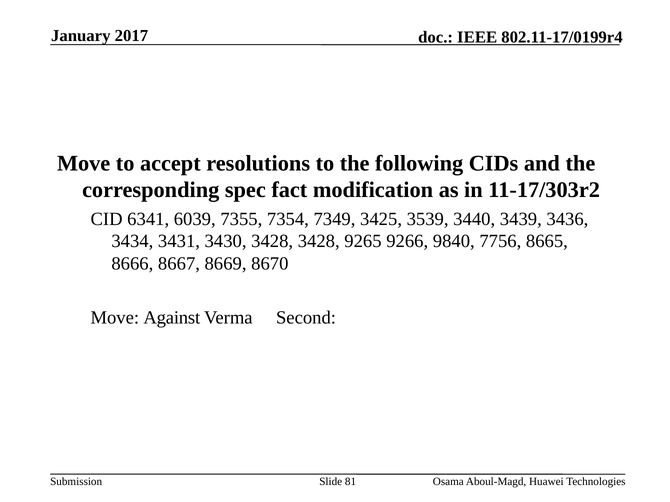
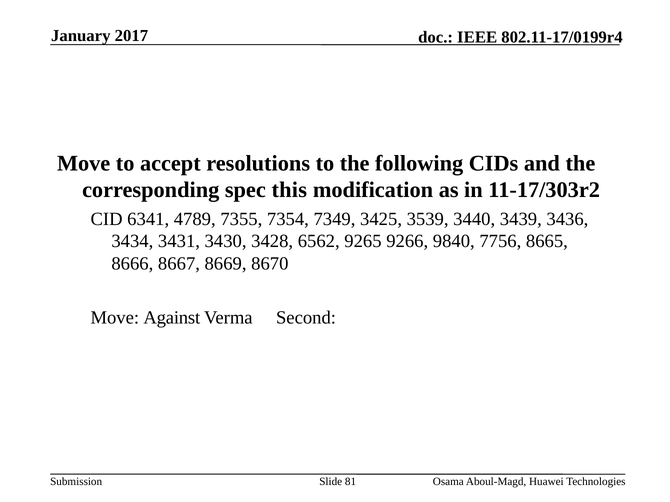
fact: fact -> this (289, 190)
6039: 6039 -> 4789 (195, 219)
3428 3428: 3428 -> 6562 (319, 242)
